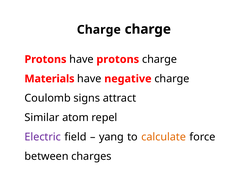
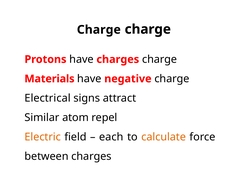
have protons: protons -> charges (118, 59)
Coulomb: Coulomb -> Electrical (48, 98)
Electric colour: purple -> orange (43, 137)
yang: yang -> each (111, 137)
